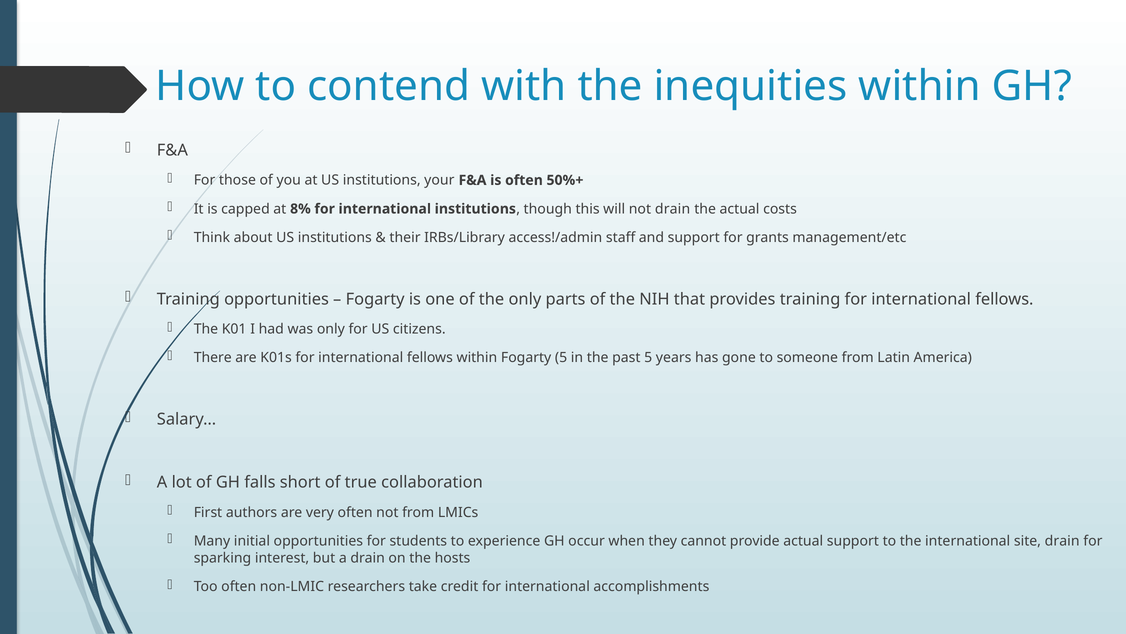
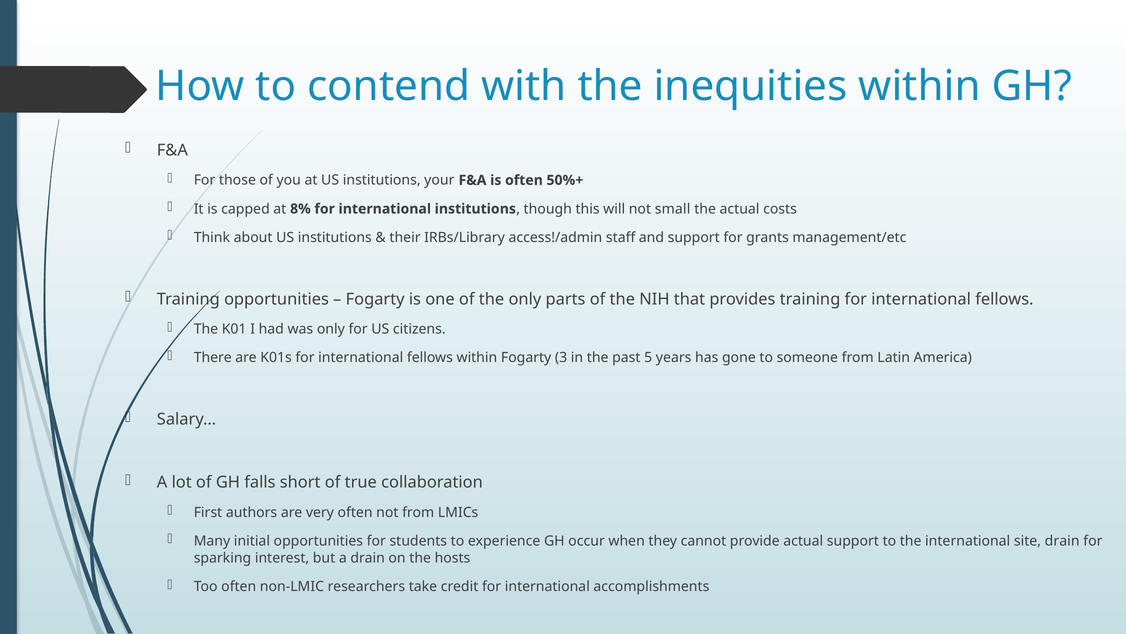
not drain: drain -> small (673, 209)
Fogarty 5: 5 -> 3 (561, 357)
